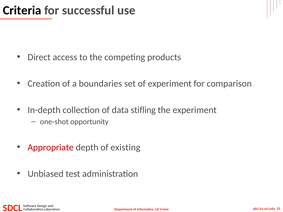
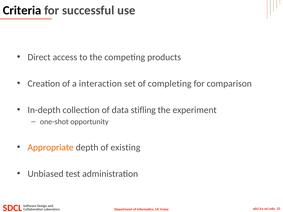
boundaries: boundaries -> interaction (100, 84)
of experiment: experiment -> completing (170, 84)
Appropriate colour: red -> orange (51, 147)
